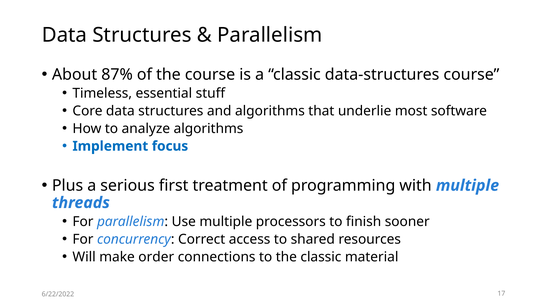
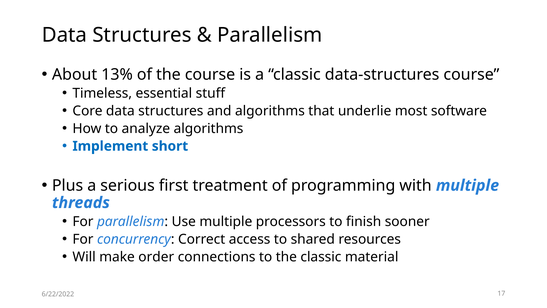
87%: 87% -> 13% (117, 74)
focus: focus -> short (170, 146)
